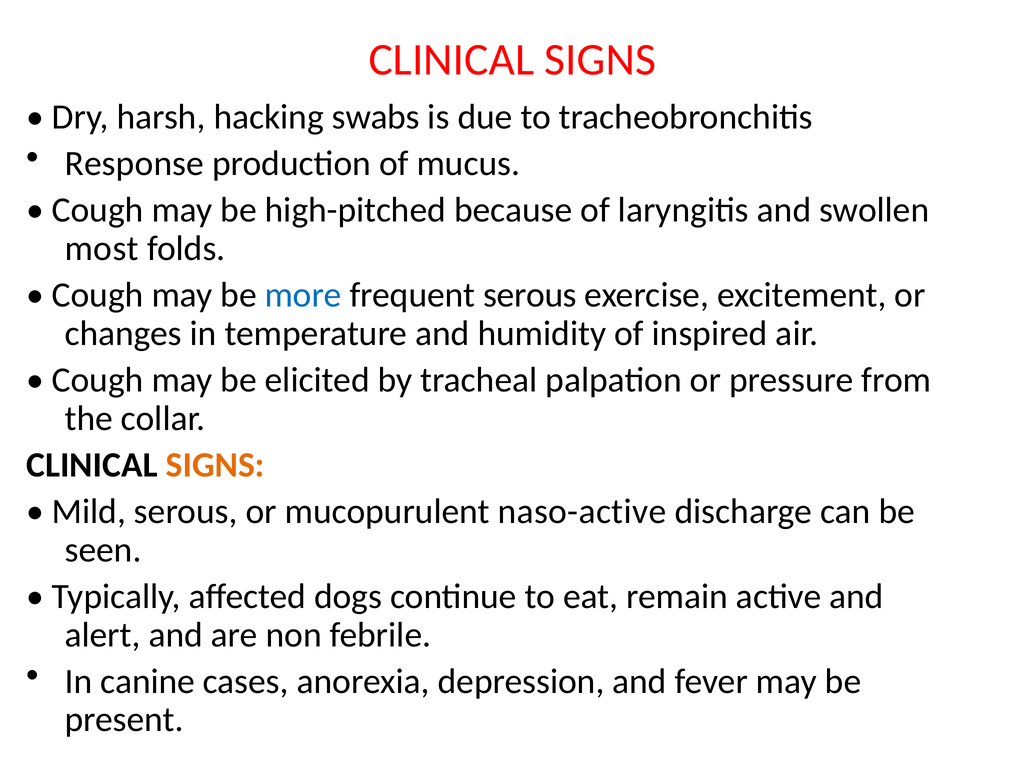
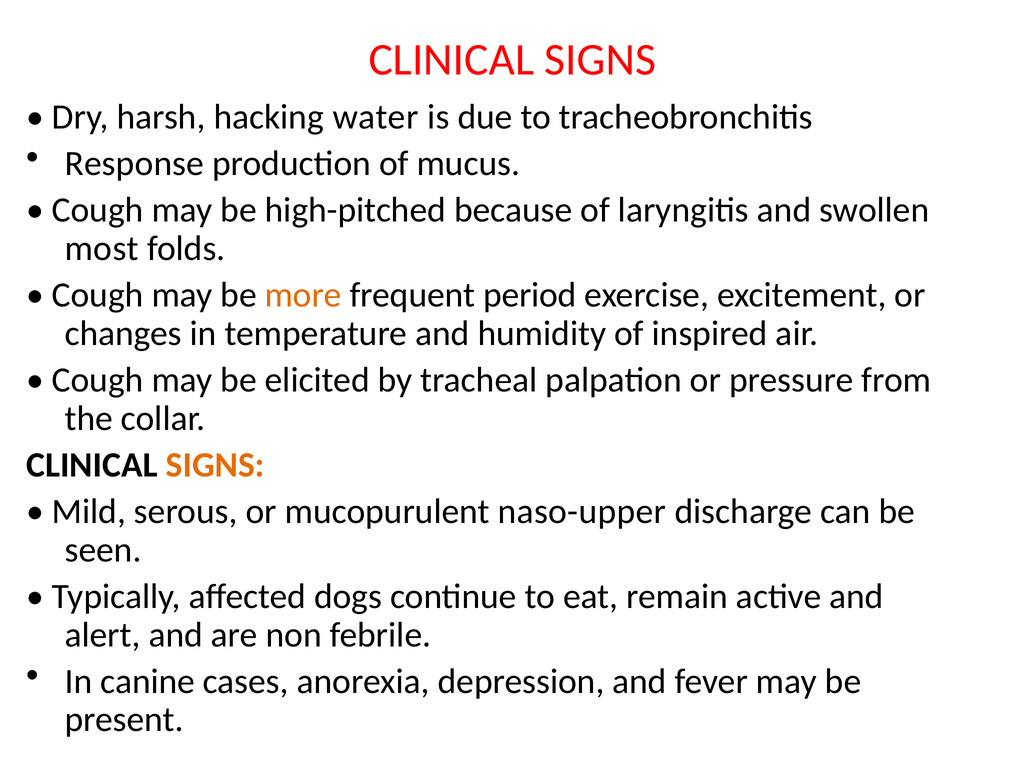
swabs: swabs -> water (375, 117)
more colour: blue -> orange (303, 295)
frequent serous: serous -> period (530, 295)
naso-active: naso-active -> naso-upper (582, 512)
